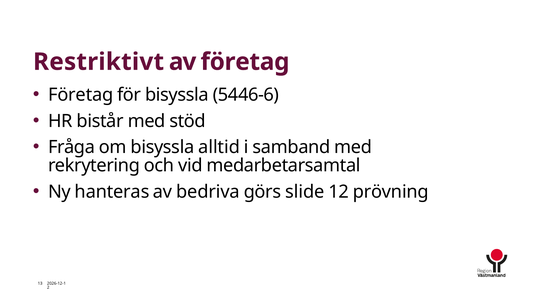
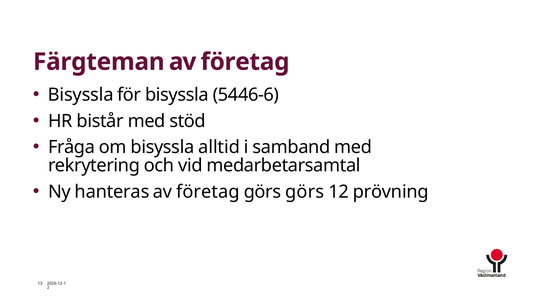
Restriktivt: Restriktivt -> Färgteman (99, 62)
Företag: Företag -> Bisyssla (81, 95)
bedriva: bedriva -> företag (208, 191)
görs slide: slide -> görs (305, 191)
